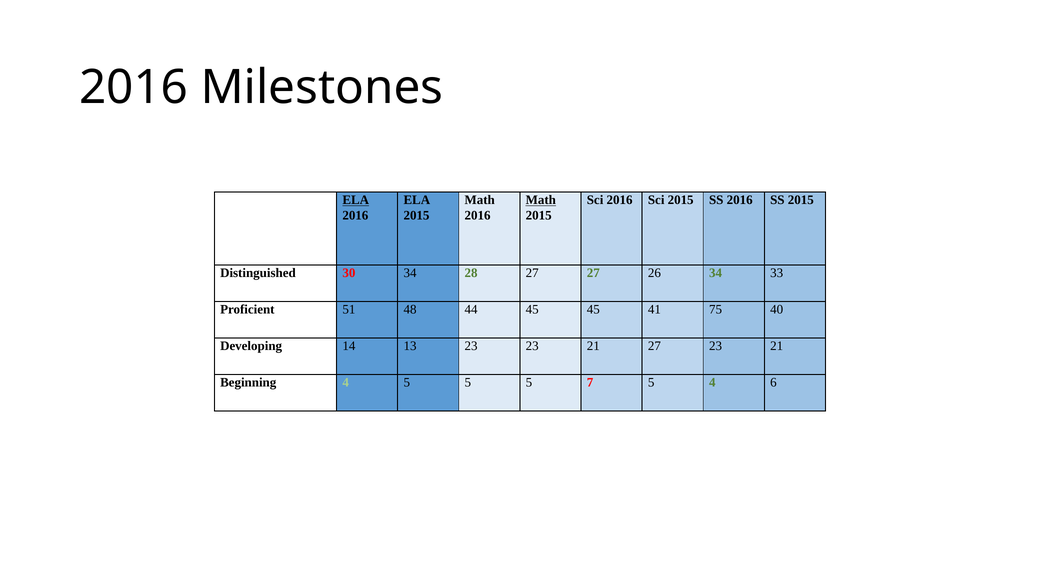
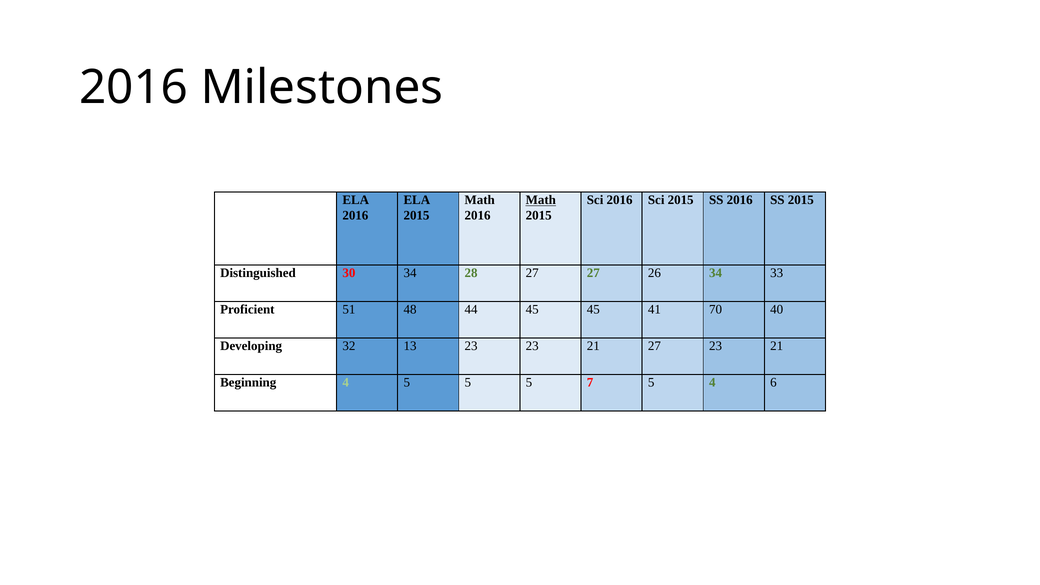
ELA underline: present -> none (356, 200)
75: 75 -> 70 (716, 310)
14: 14 -> 32 (349, 346)
